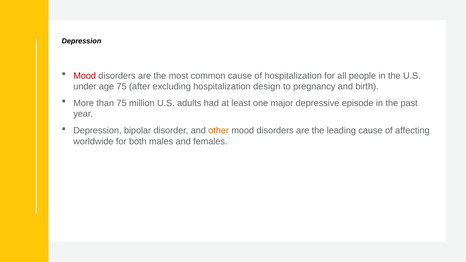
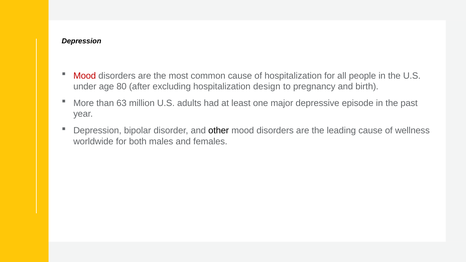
age 75: 75 -> 80 (122, 87)
than 75: 75 -> 63 (122, 103)
other colour: orange -> black (219, 131)
affecting: affecting -> wellness (412, 131)
